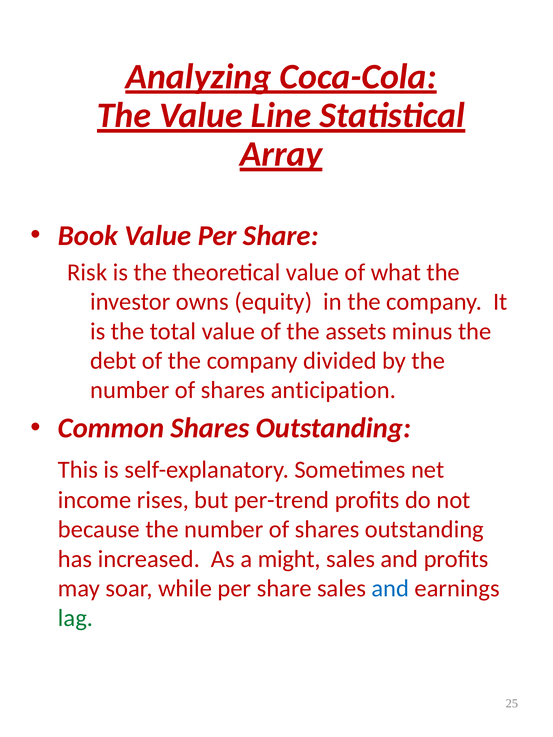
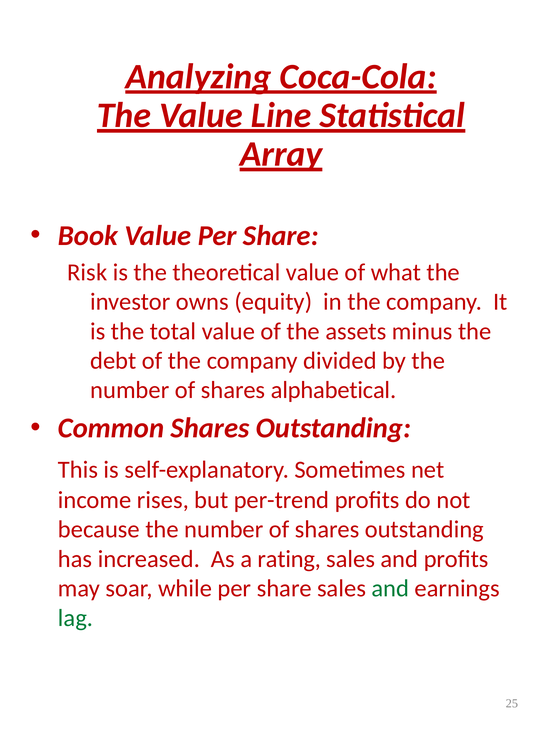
anticipation: anticipation -> alphabetical (333, 390)
might: might -> rating (289, 559)
and colour: blue -> green (390, 589)
